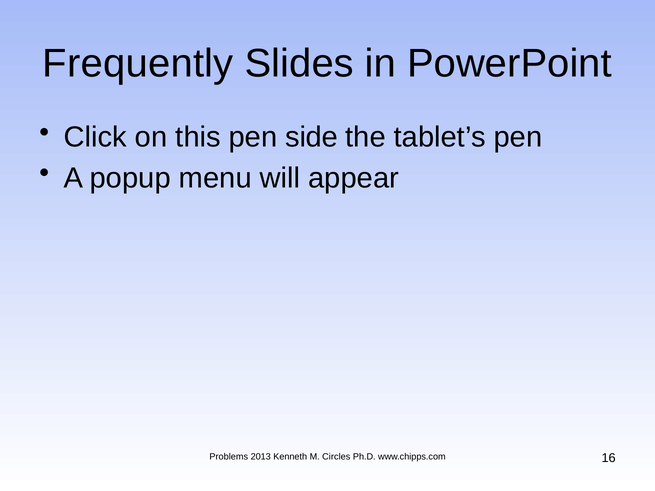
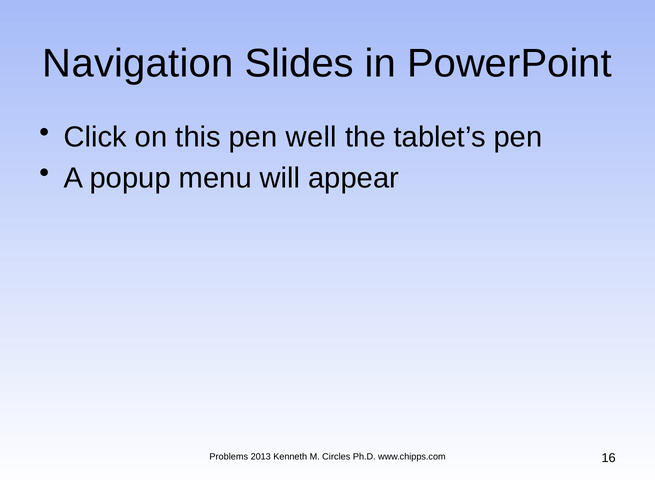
Frequently: Frequently -> Navigation (138, 63)
side: side -> well (311, 137)
